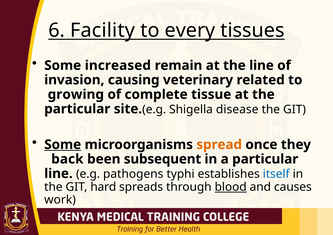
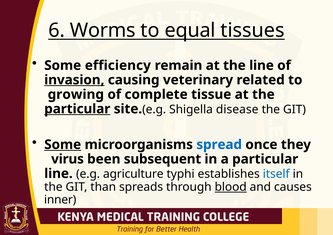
Facility: Facility -> Worms (103, 30)
every: every -> equal (190, 30)
increased: increased -> efficiency (118, 66)
invasion underline: none -> present (74, 80)
particular underline: none -> present (77, 109)
spread colour: orange -> blue (219, 145)
back: back -> virus (68, 159)
pathogens: pathogens -> agriculture (133, 175)
hard: hard -> than (103, 187)
work: work -> inner (60, 200)
